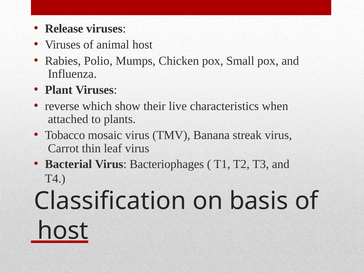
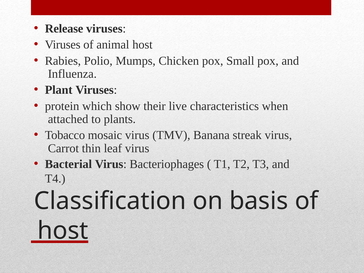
reverse: reverse -> protein (62, 106)
